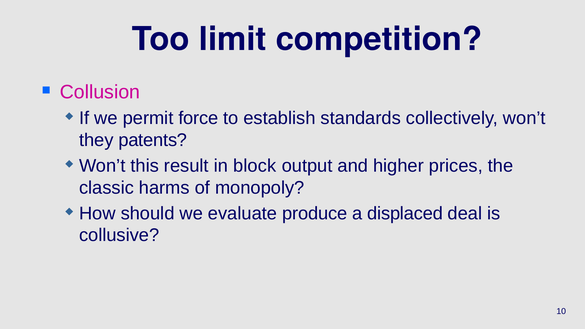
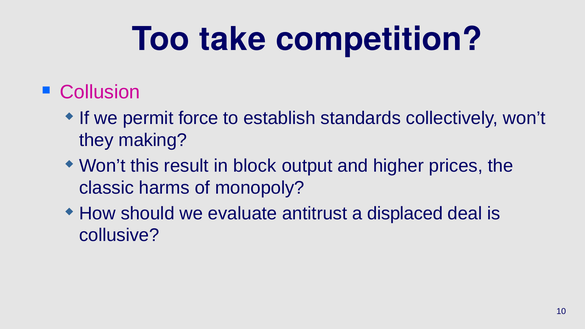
limit: limit -> take (233, 39)
patents: patents -> making (153, 140)
produce: produce -> antitrust (315, 213)
